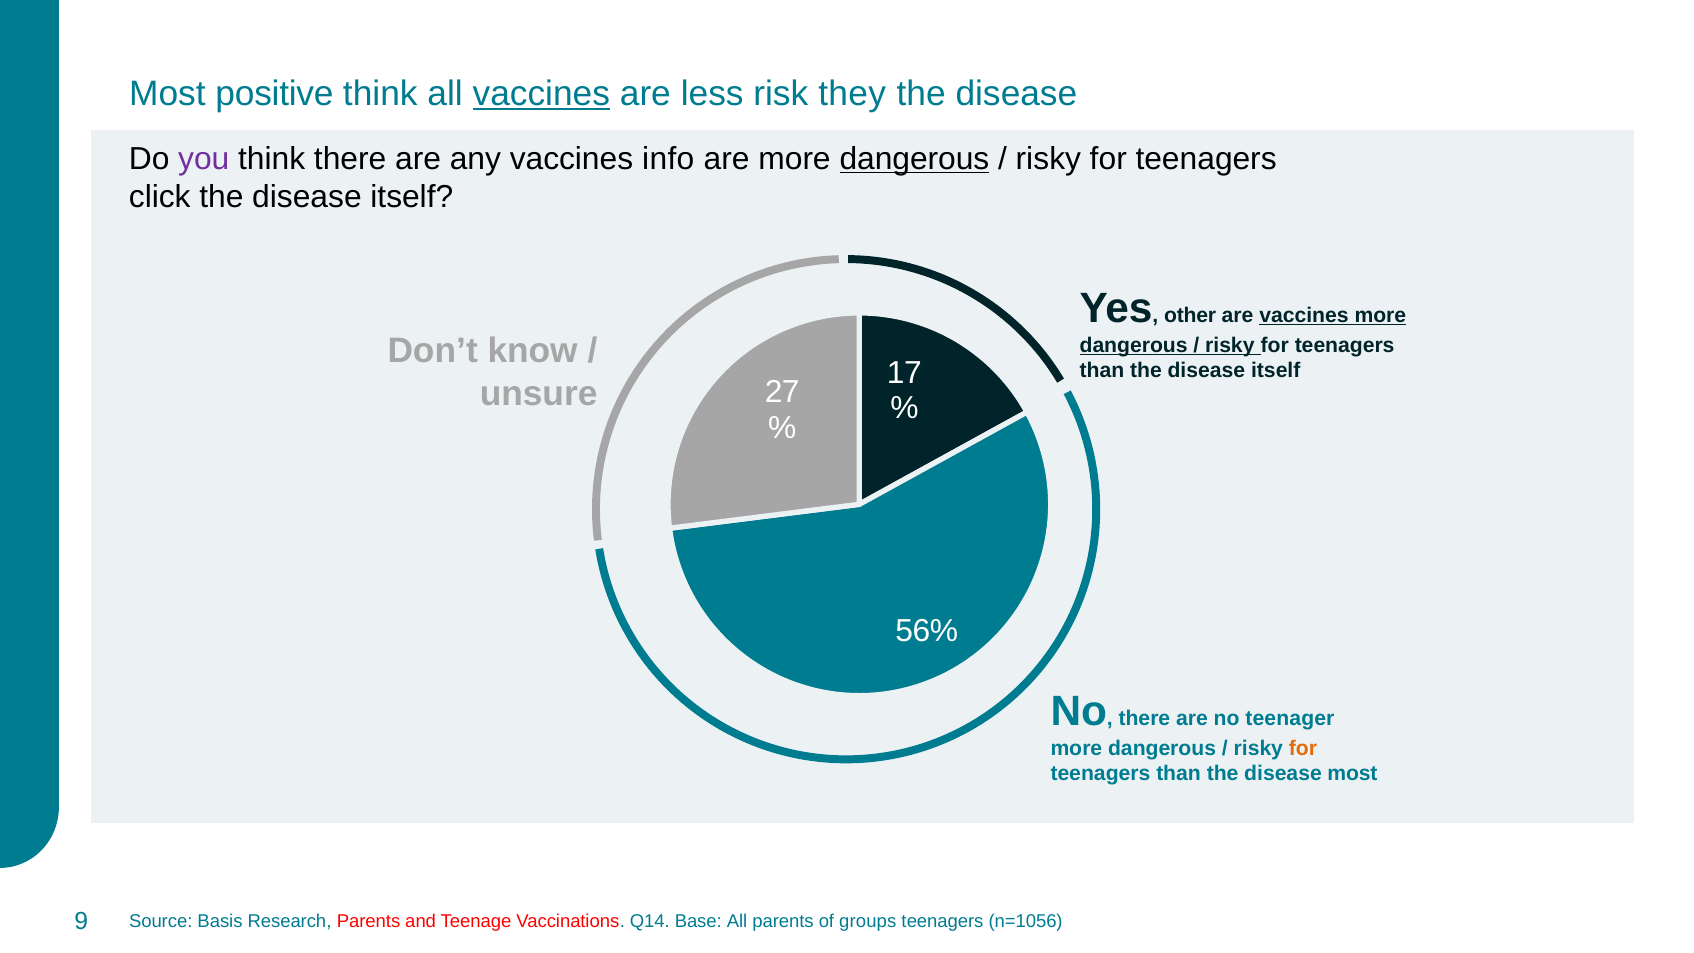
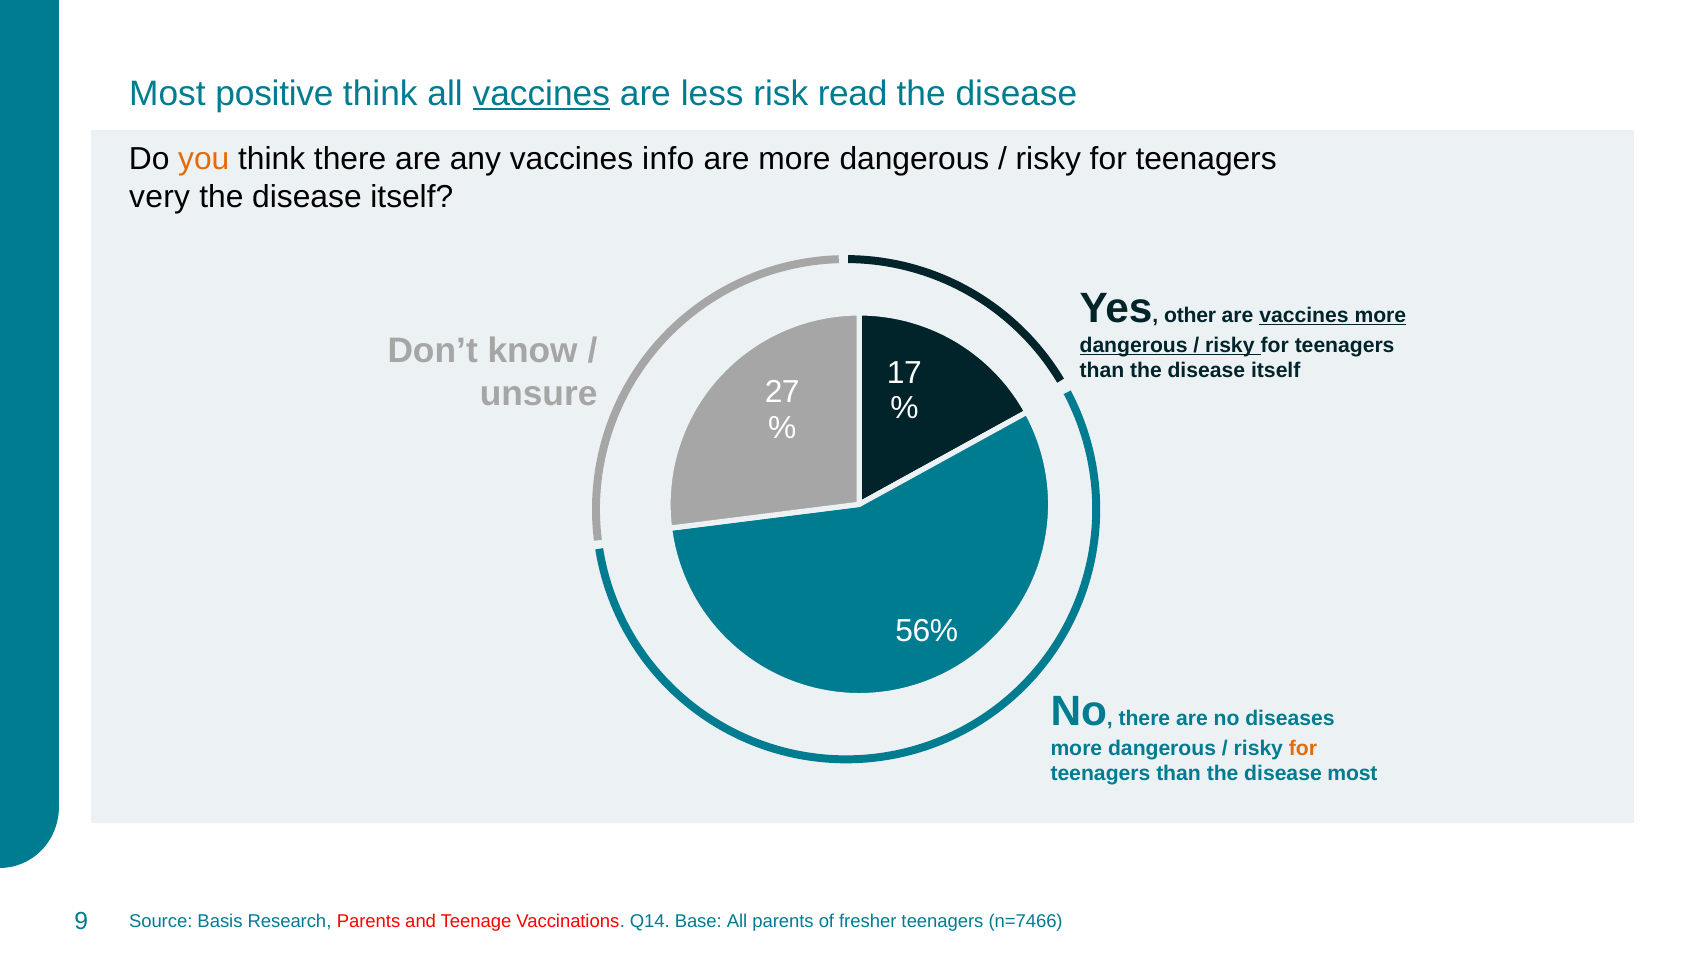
they: they -> read (853, 93)
you colour: purple -> orange (204, 159)
dangerous underline: present -> none (914, 159)
click: click -> very (160, 197)
teenager: teenager -> diseases (1290, 718)
groups: groups -> fresher (868, 921)
n=1056: n=1056 -> n=7466 (1026, 921)
